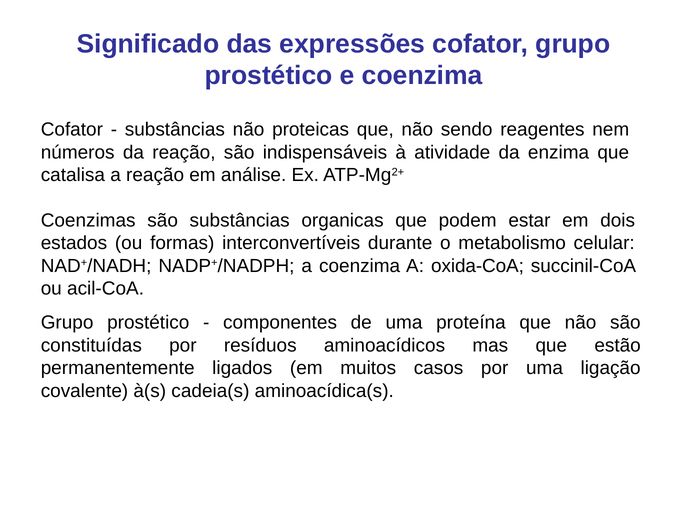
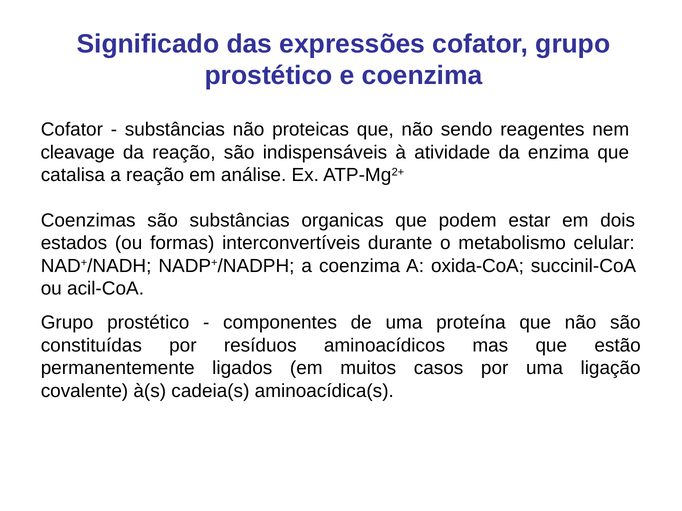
números: números -> cleavage (78, 152)
